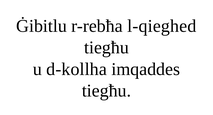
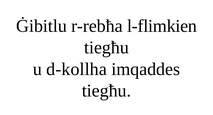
l-qieghed: l-qieghed -> l-flimkien (162, 26)
